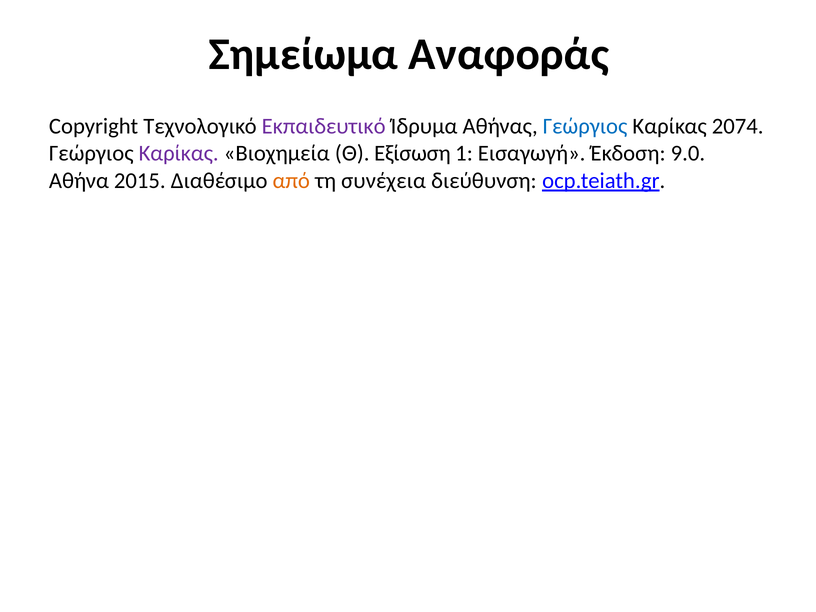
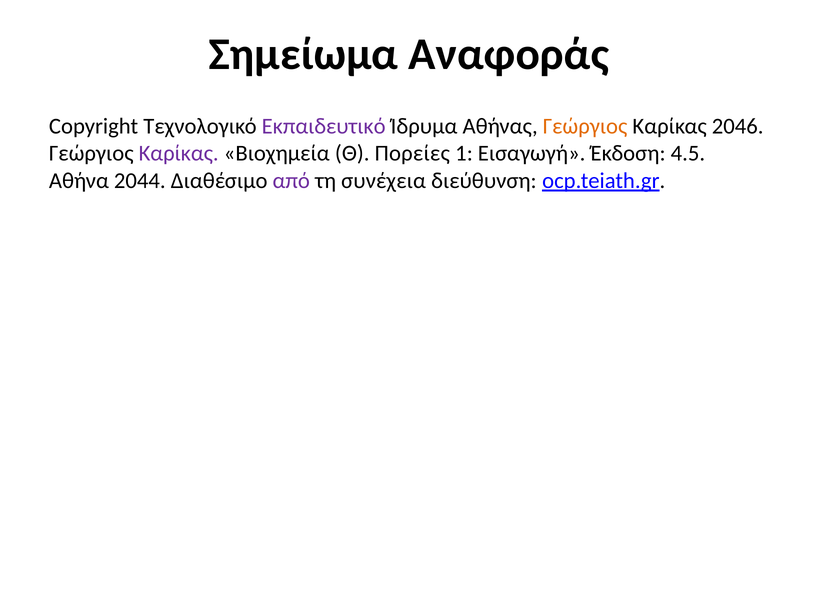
Γεώργιος colour: blue -> orange (585, 126)
2074: 2074 -> 2046 (738, 126)
Εξίσωση: Εξίσωση -> Πορείες (412, 153)
9.0: 9.0 -> 4.5 (688, 153)
2015: 2015 -> 2044 (140, 181)
από colour: orange -> purple (291, 181)
